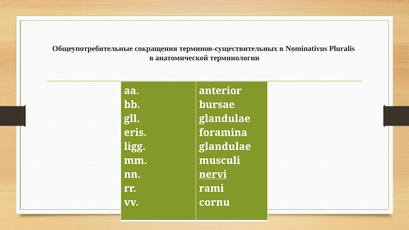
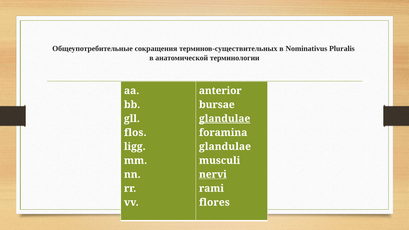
glandulae underline: none -> present (225, 119)
eris: eris -> flos (135, 133)
cornu: cornu -> flores (214, 202)
